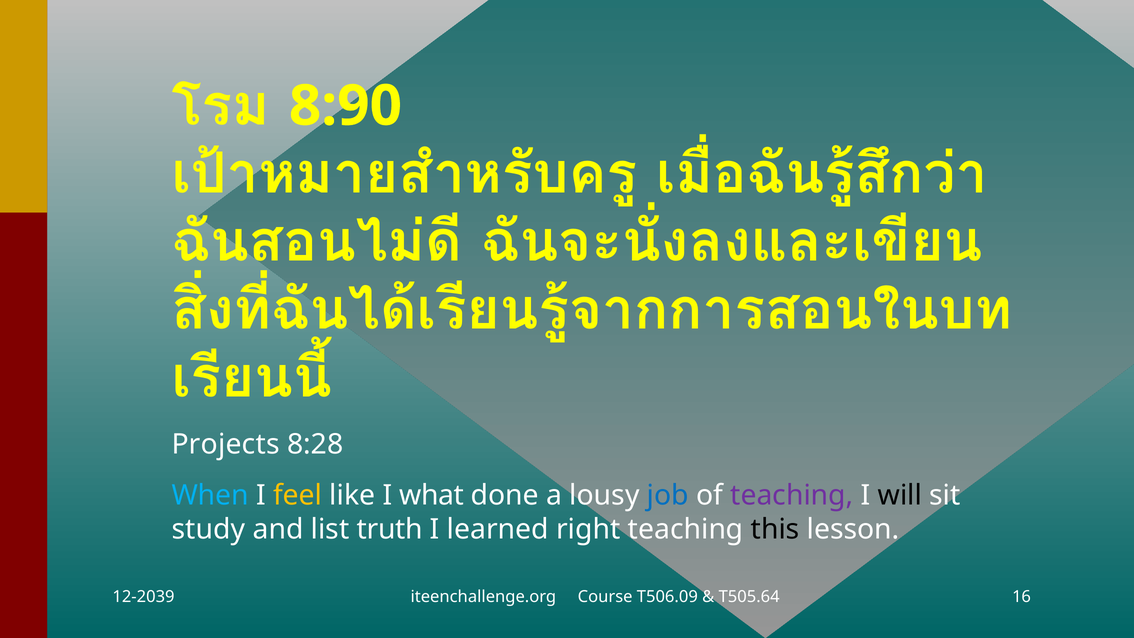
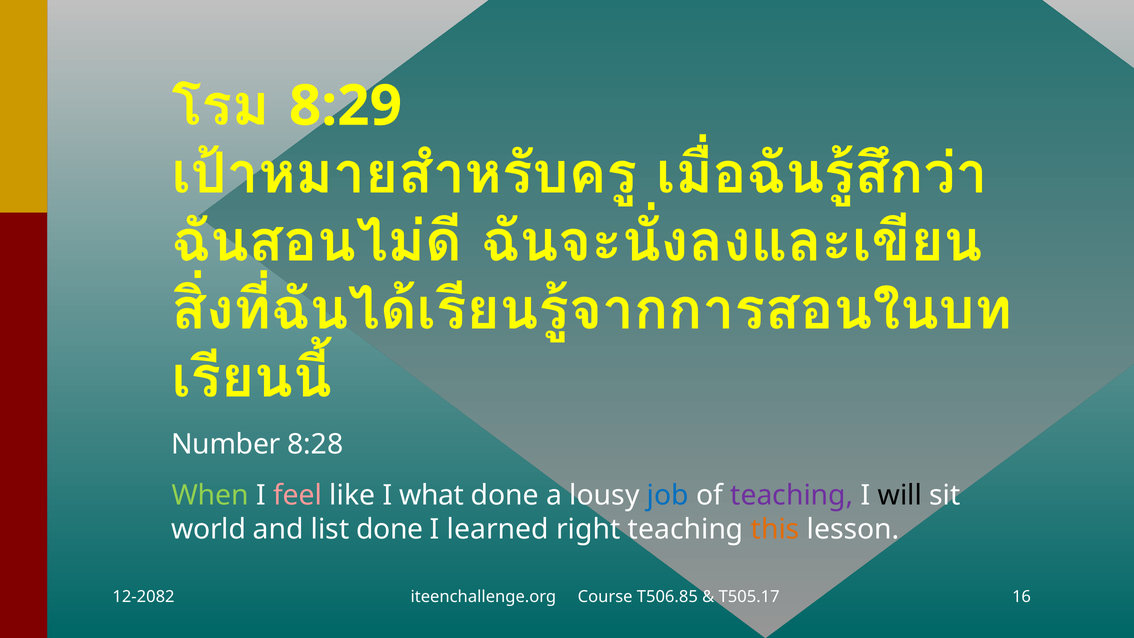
8:90: 8:90 -> 8:29 (345, 106)
Projects: Projects -> Number (226, 444)
When colour: light blue -> light green (210, 495)
feel colour: yellow -> pink (298, 495)
study: study -> world (209, 529)
list truth: truth -> done (390, 529)
this colour: black -> orange (775, 529)
12-2039: 12-2039 -> 12-2082 (143, 597)
T506.09: T506.09 -> T506.85 (667, 597)
T505.64: T505.64 -> T505.17 (749, 597)
